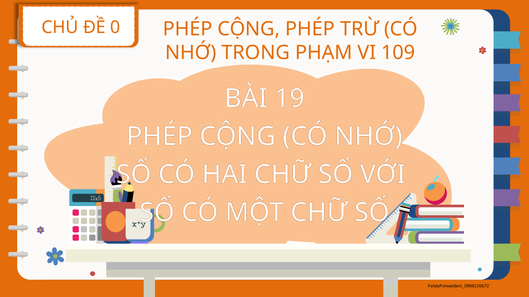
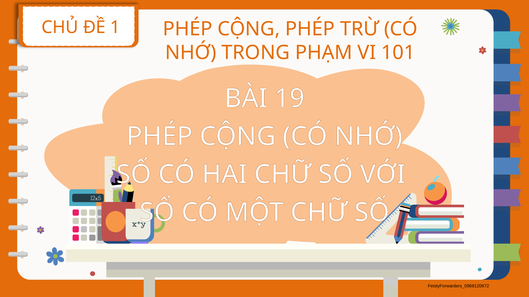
0: 0 -> 1 (115, 27)
109: 109 -> 101 (398, 53)
